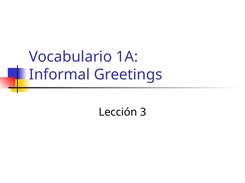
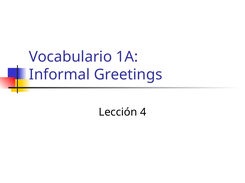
3: 3 -> 4 (143, 113)
